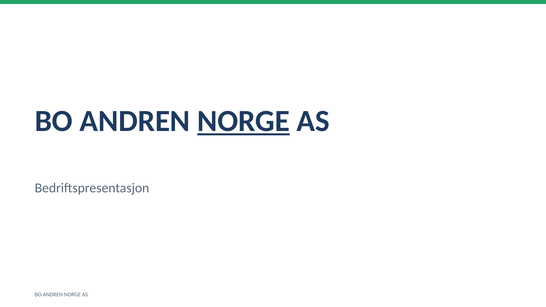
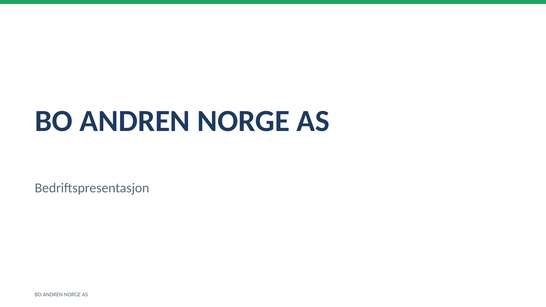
NORGE underline: present -> none (243, 121)
